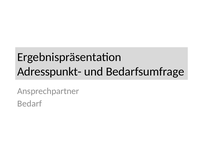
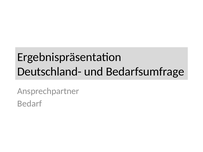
Adresspunkt-: Adresspunkt- -> Deutschland- (49, 72)
